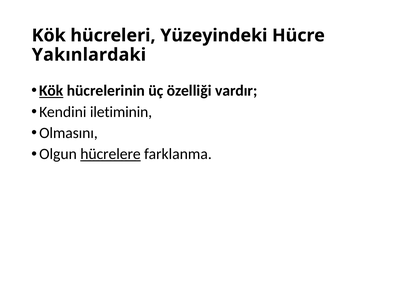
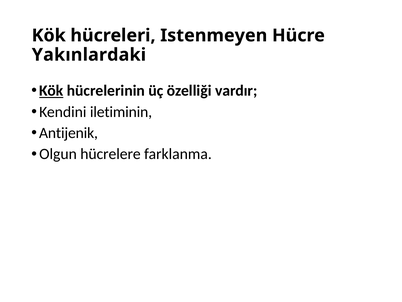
Yüzeyindeki: Yüzeyindeki -> Istenmeyen (214, 35)
Olmasını: Olmasını -> Antijenik (68, 133)
hücrelere underline: present -> none (110, 154)
